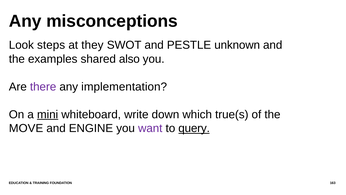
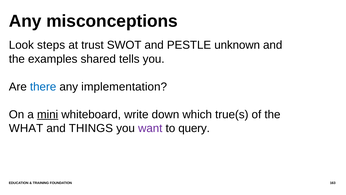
they: they -> trust (92, 45)
also: also -> tells (129, 59)
there colour: purple -> blue (43, 87)
MOVE: MOVE -> WHAT (26, 128)
ENGINE: ENGINE -> THINGS (91, 128)
query underline: present -> none (194, 128)
